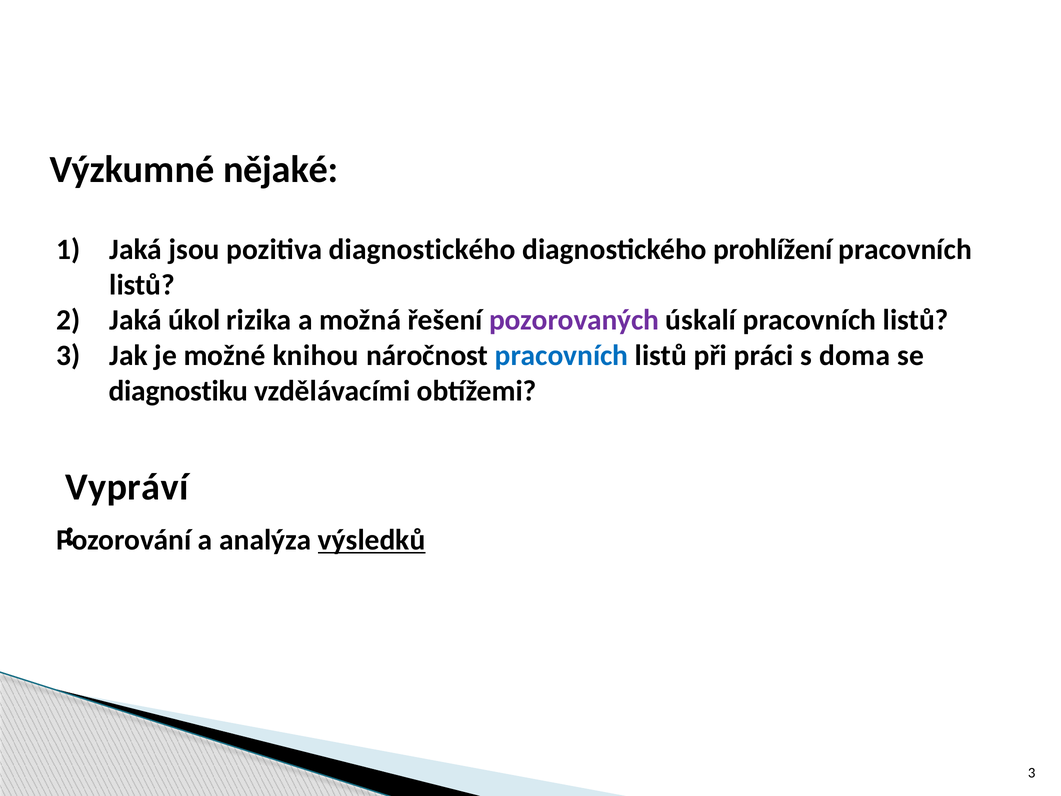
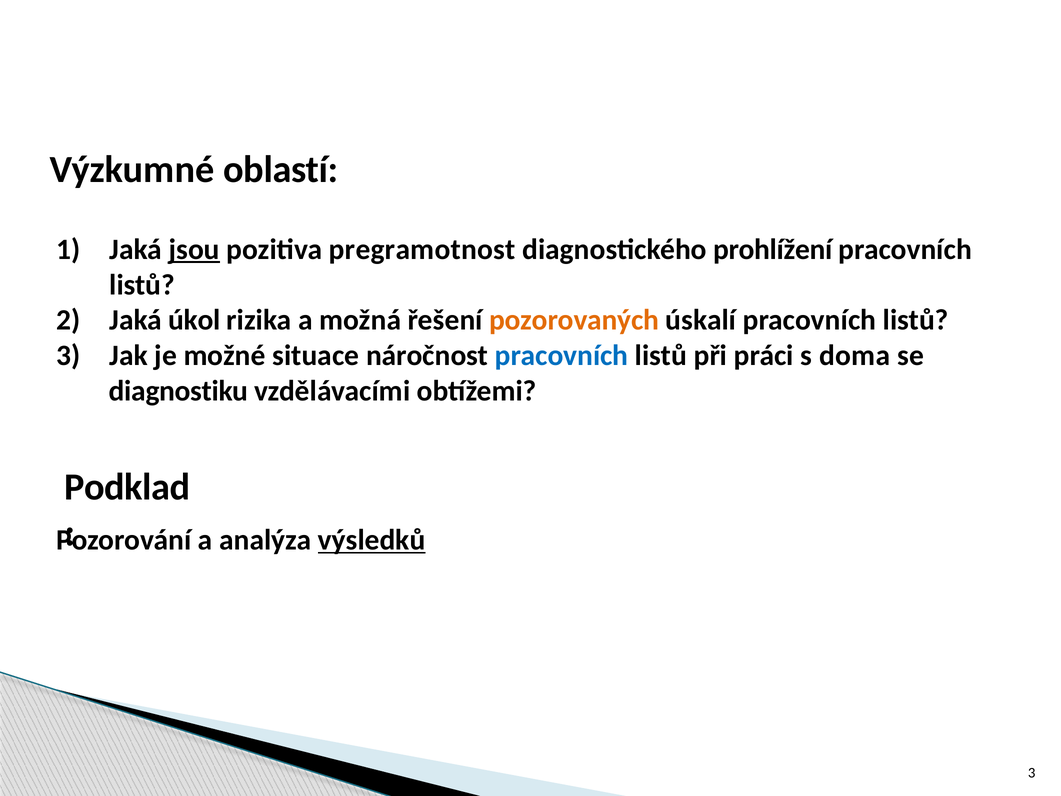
nějaké: nějaké -> oblastí (281, 170)
jsou underline: none -> present (194, 249)
pozitiva diagnostického: diagnostického -> pregramotnost (422, 249)
pozorovaných colour: purple -> orange (574, 320)
knihou: knihou -> situace (316, 355)
Vypráví: Vypráví -> Podklad (127, 487)
